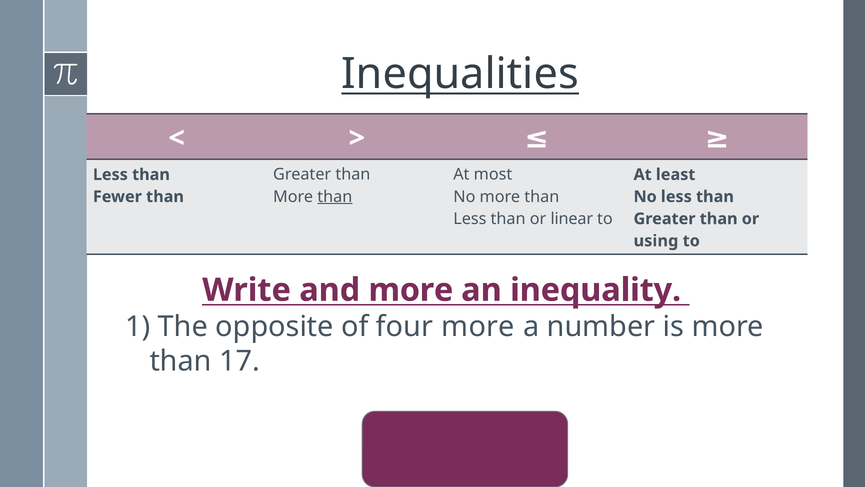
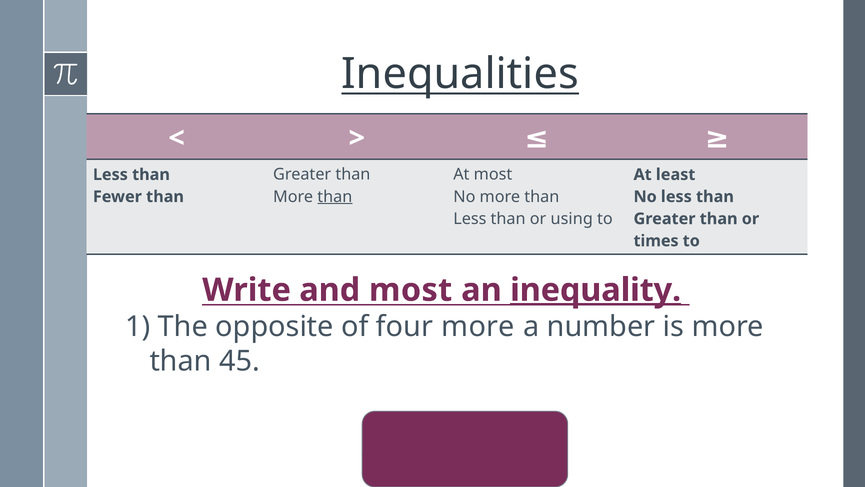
linear: linear -> using (572, 219)
using: using -> times (656, 241)
and more: more -> most (411, 290)
inequality underline: none -> present (596, 290)
17: 17 -> 45 (240, 361)
